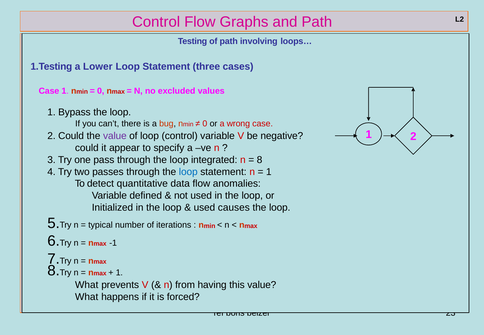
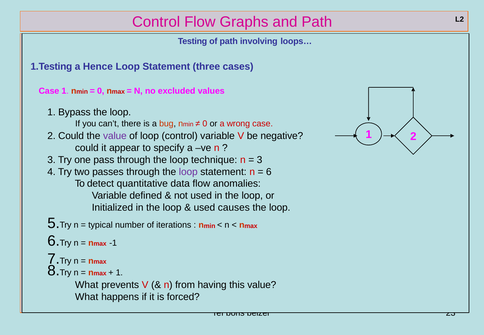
Lower: Lower -> Hence (98, 66)
integrated: integrated -> technique (214, 160)
8: 8 -> 3 (260, 160)
loop colour: blue -> purple (188, 172)
1: 1 -> 6 (269, 172)
